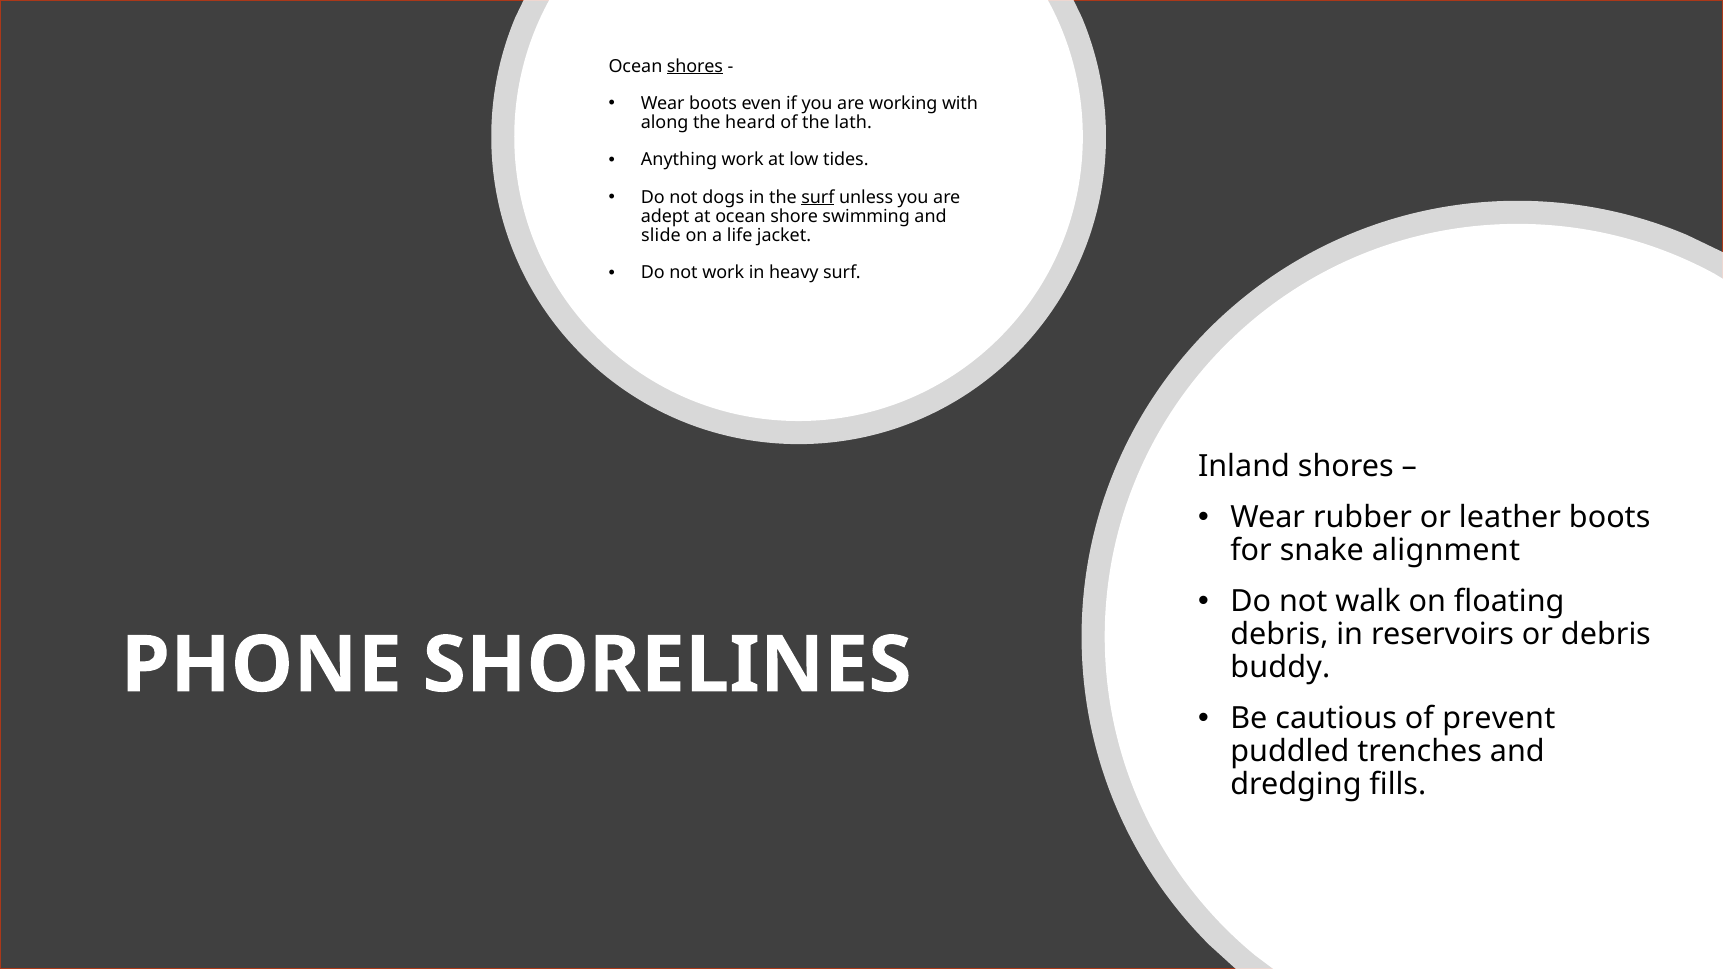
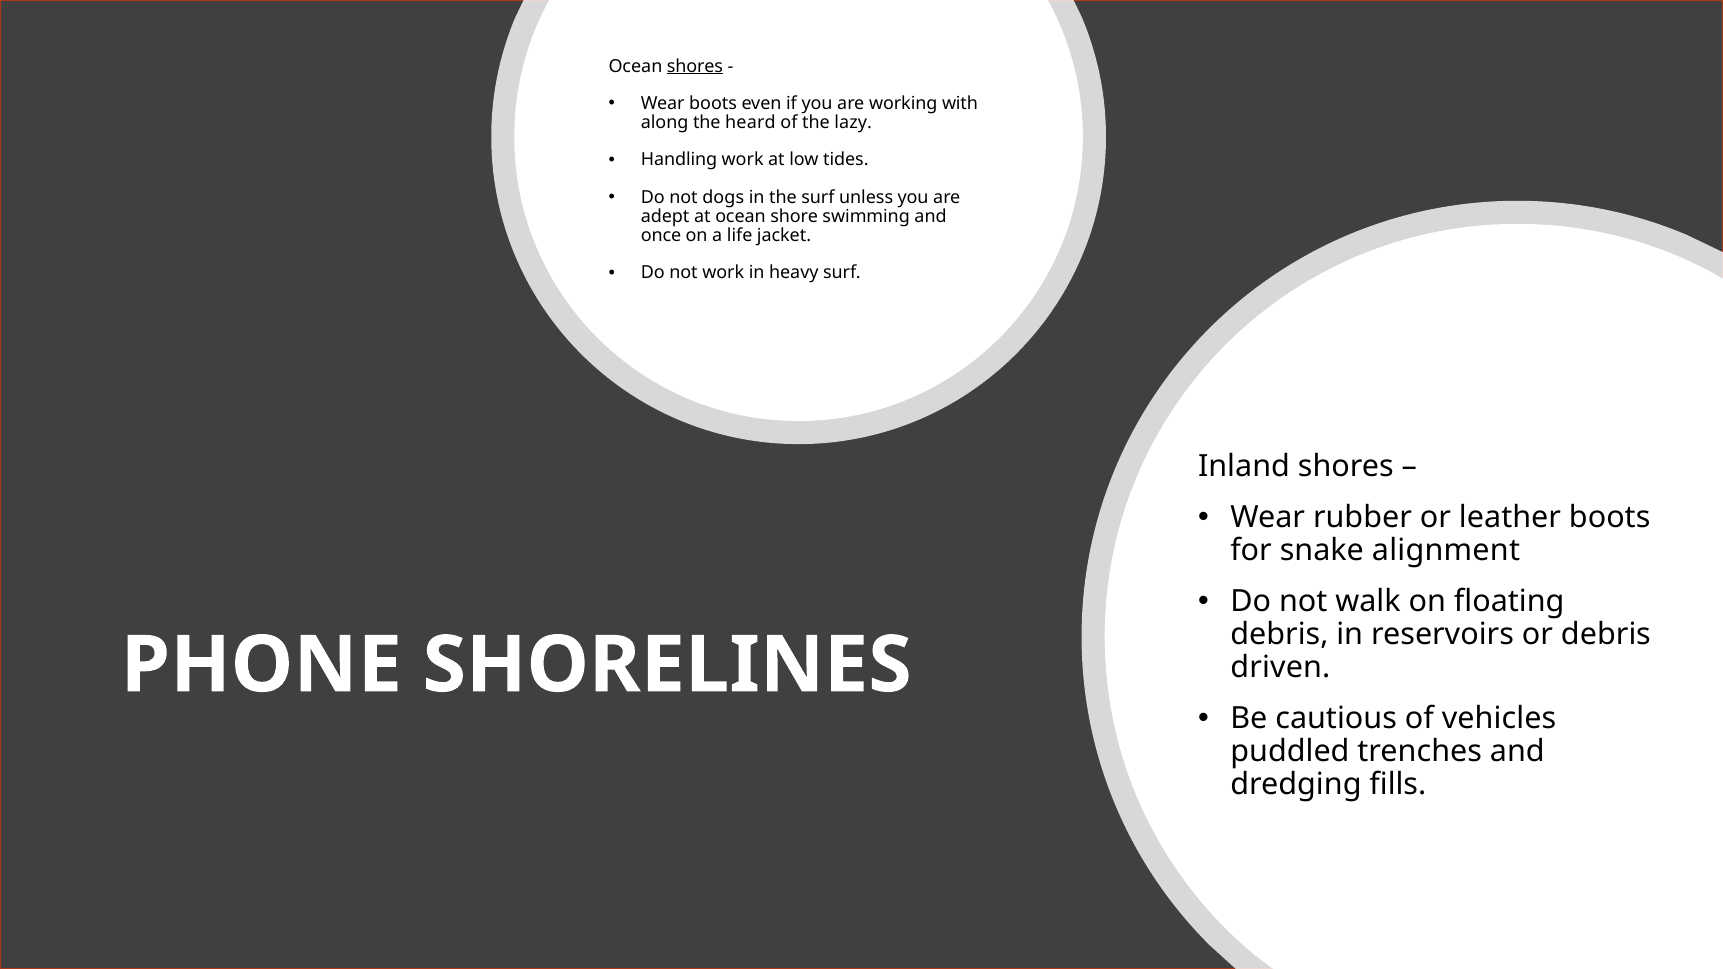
lath: lath -> lazy (853, 123)
Anything: Anything -> Handling (679, 160)
surf underline: present -> none (818, 197)
slide: slide -> once (661, 236)
buddy: buddy -> driven (1280, 668)
prevent: prevent -> vehicles (1499, 719)
